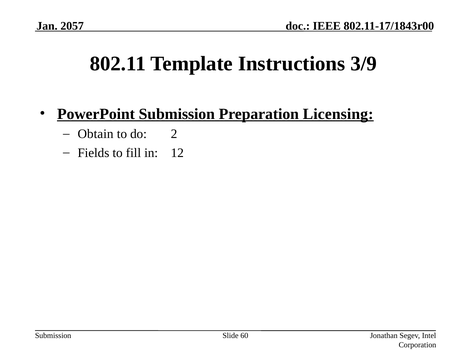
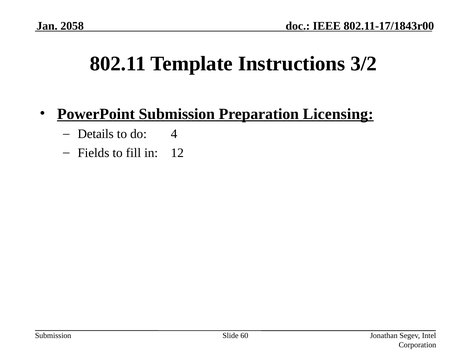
2057: 2057 -> 2058 (72, 26)
3/9: 3/9 -> 3/2 (364, 64)
Obtain: Obtain -> Details (96, 134)
2: 2 -> 4 (174, 134)
